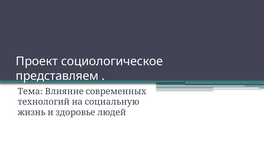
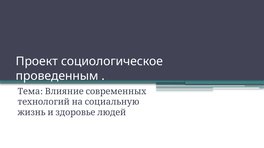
представляем: представляем -> проведенным (57, 76)
